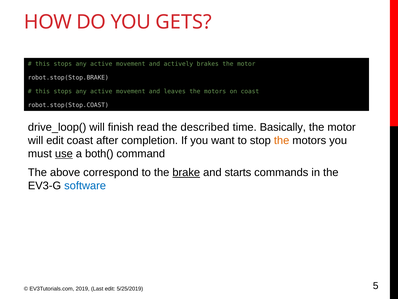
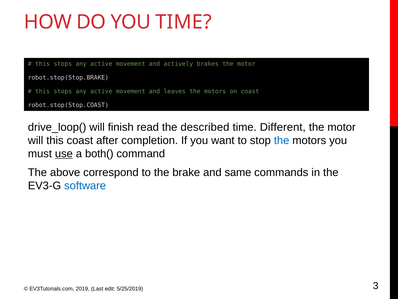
YOU GETS: GETS -> TIME (184, 22)
Basically: Basically -> Different (283, 127)
will edit: edit -> this (55, 140)
the colour: orange -> blue (282, 140)
brake underline: present -> none (186, 172)
starts: starts -> same (238, 172)
5: 5 -> 3 (376, 285)
